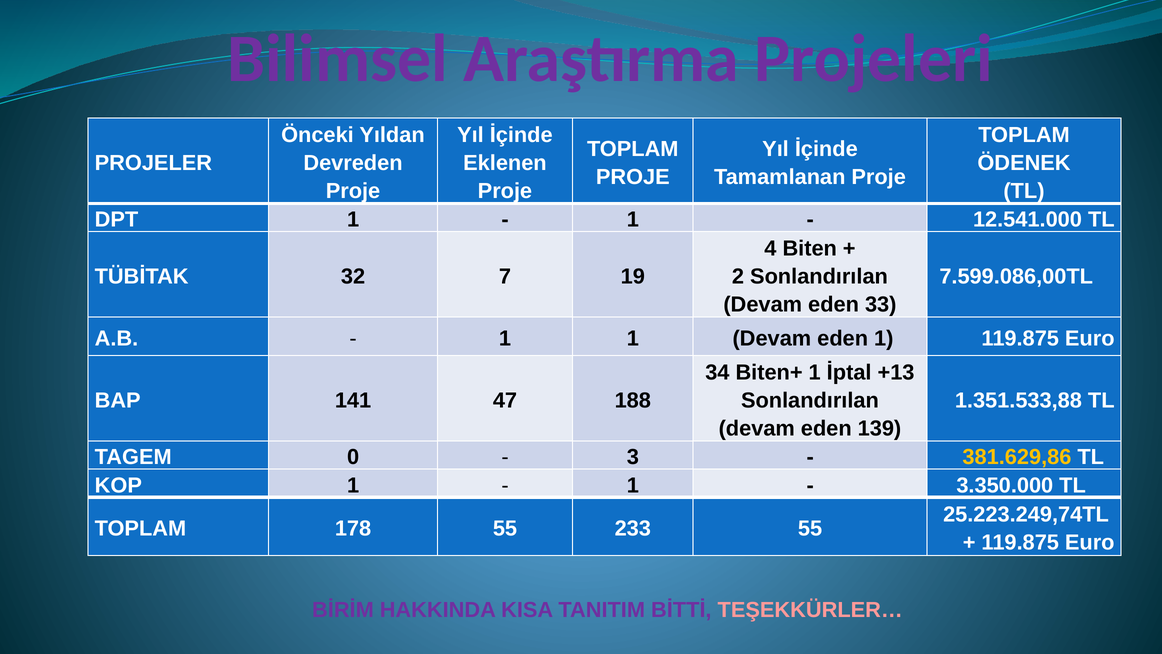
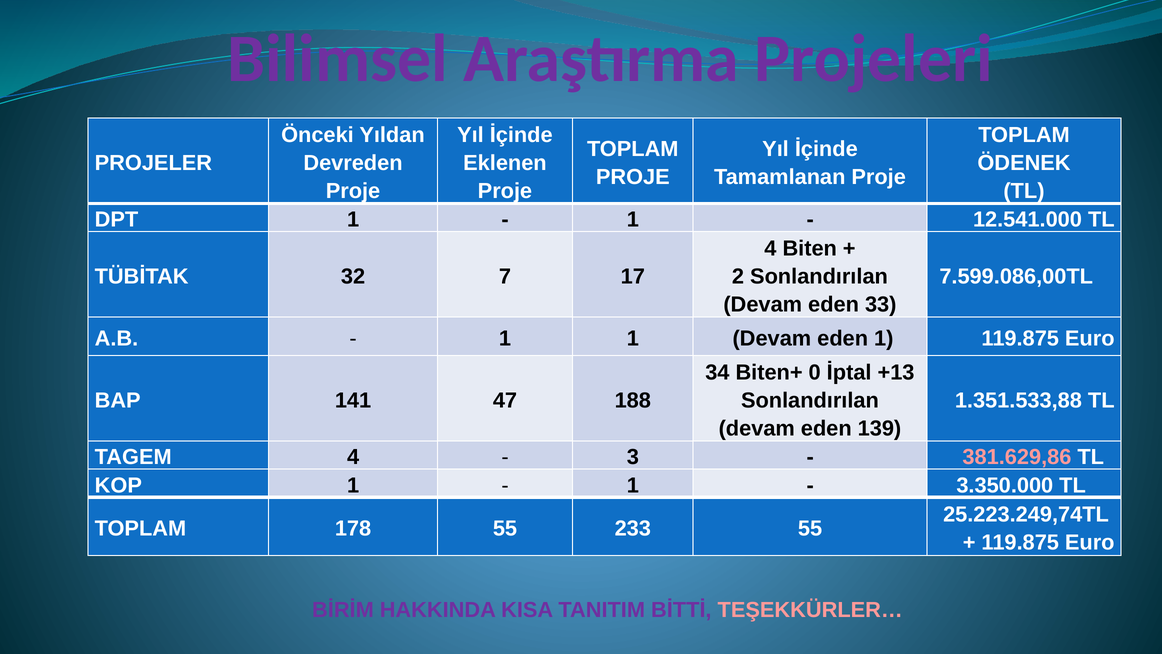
19: 19 -> 17 (633, 276)
Biten+ 1: 1 -> 0 (815, 372)
TAGEM 0: 0 -> 4 (353, 457)
381.629,86 colour: yellow -> pink (1017, 457)
